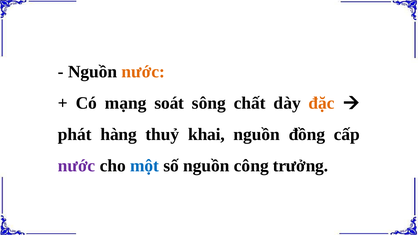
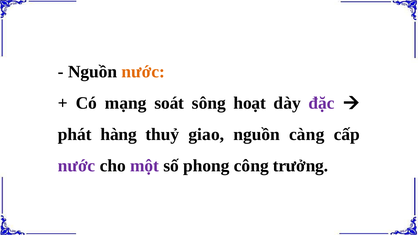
chất: chất -> hoạt (250, 103)
đặc colour: orange -> purple (322, 103)
khai: khai -> giao (206, 134)
đồng: đồng -> càng (307, 134)
một colour: blue -> purple (145, 166)
số nguồn: nguồn -> phong (206, 166)
